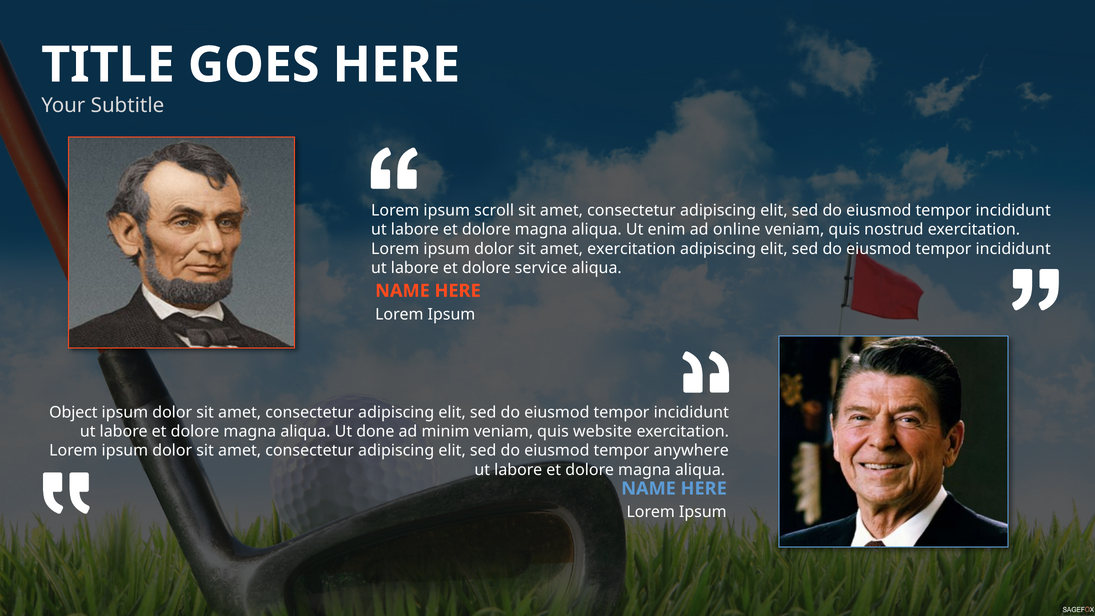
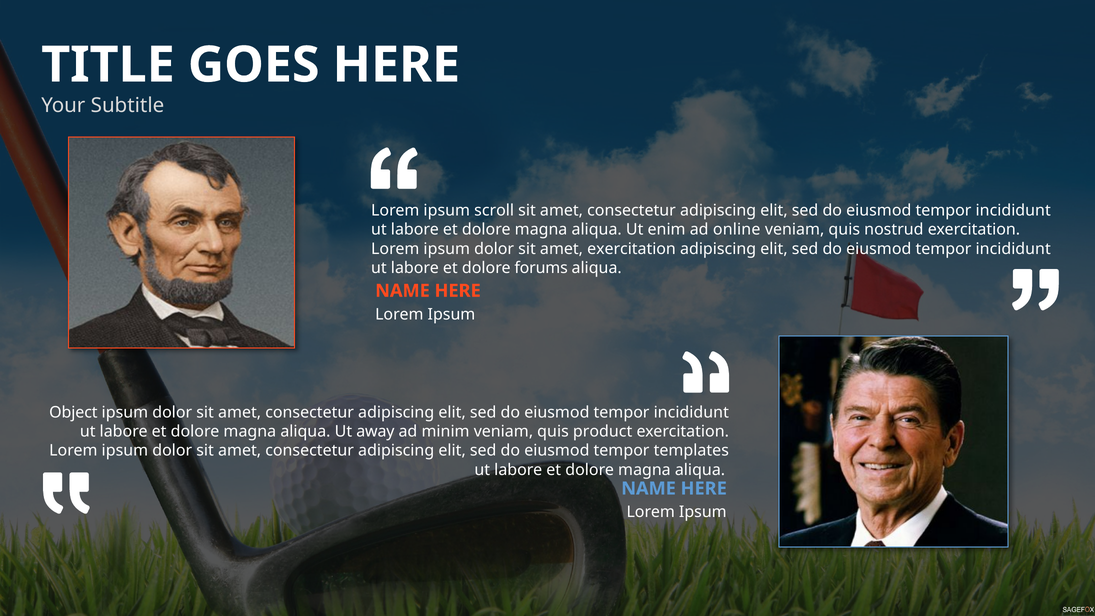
service: service -> forums (541, 268)
done: done -> away (375, 431)
website: website -> product (603, 431)
anywhere: anywhere -> templates (691, 451)
